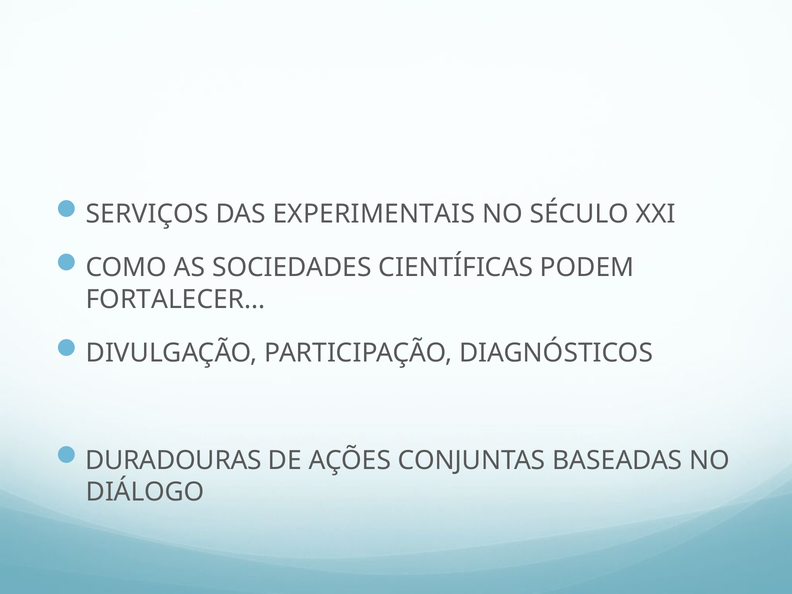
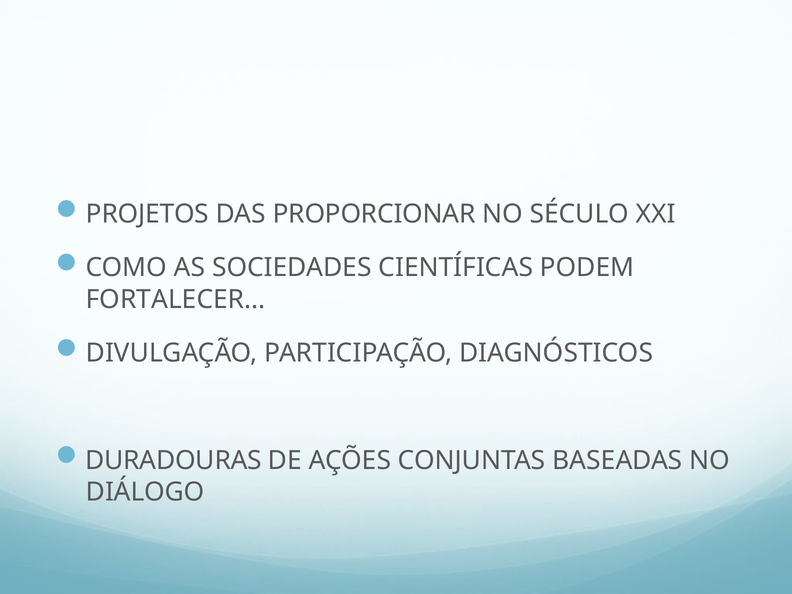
SERVIÇOS: SERVIÇOS -> PROJETOS (147, 214)
EXPERIMENTAIS: EXPERIMENTAIS -> PROPORCIONAR (374, 214)
